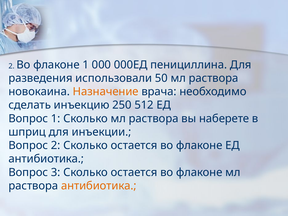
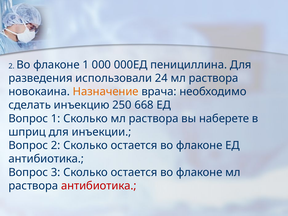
50: 50 -> 24 (161, 78)
512: 512 -> 668 (144, 105)
антибиотика colour: orange -> red (99, 186)
